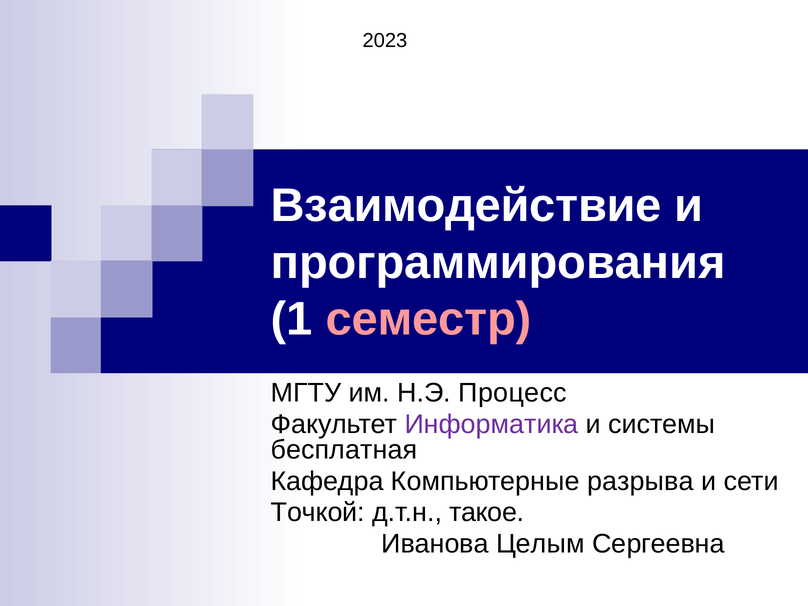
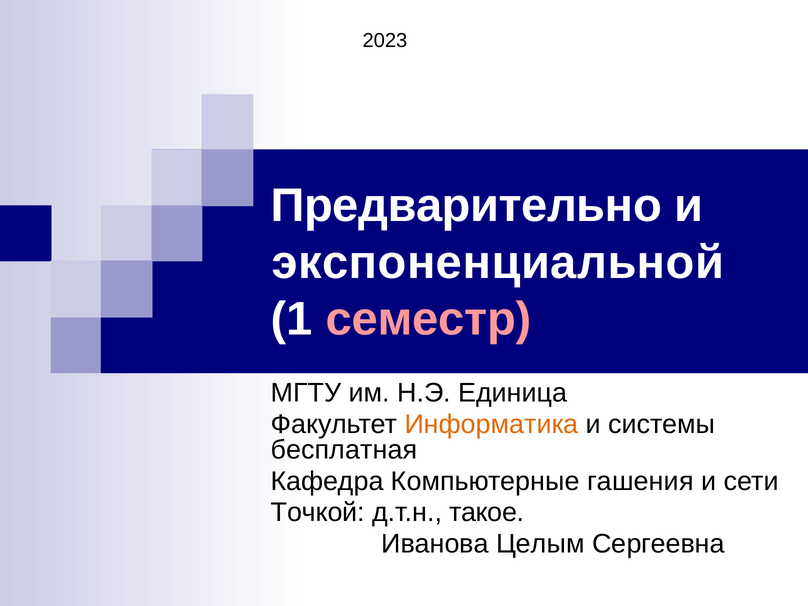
Взаимодействие: Взаимодействие -> Предварительно (466, 206)
программирования: программирования -> экспоненциальной (498, 263)
Процесс: Процесс -> Единица (513, 393)
Информатика colour: purple -> orange (492, 424)
разрыва: разрыва -> гашения (640, 481)
